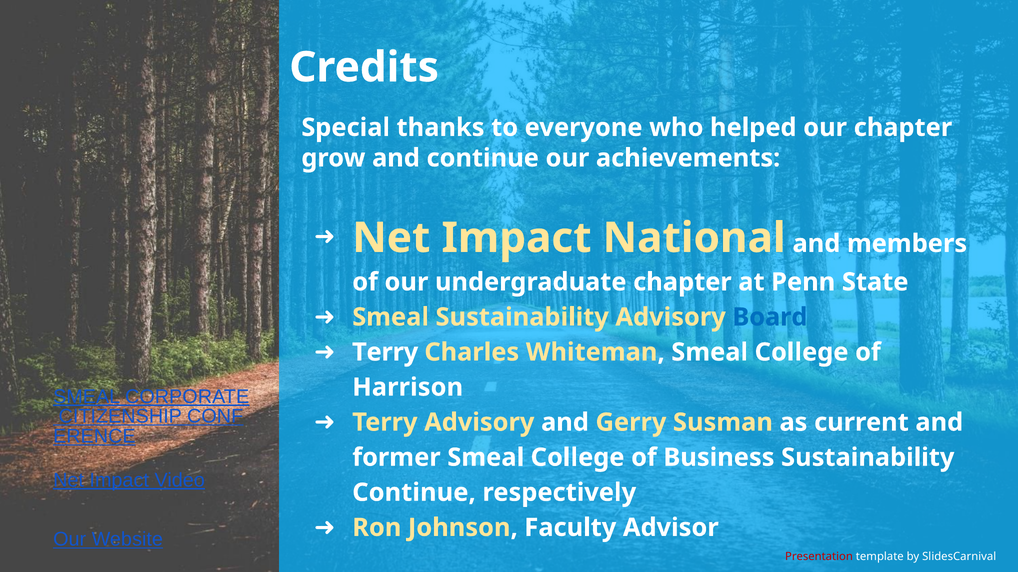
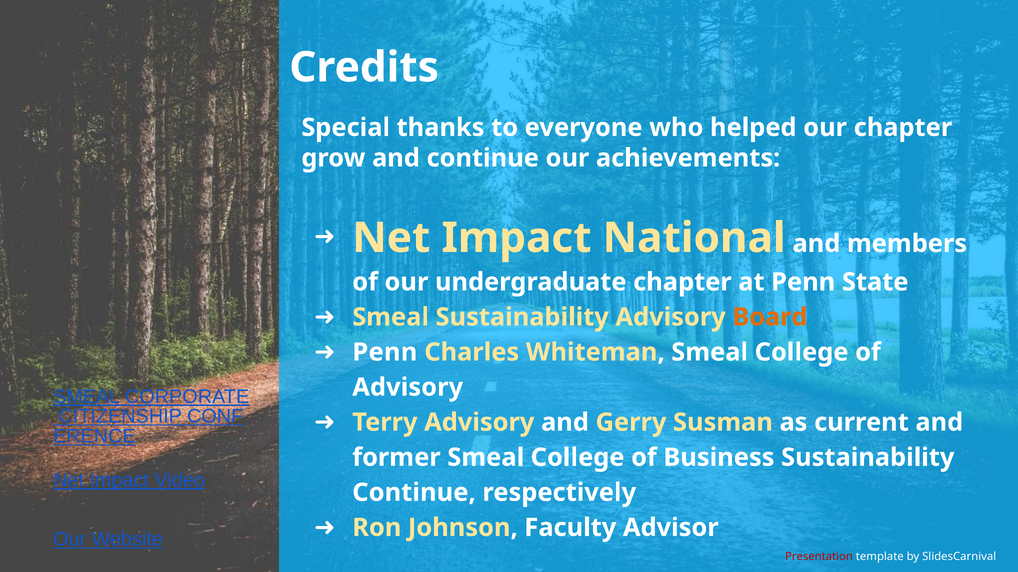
Board colour: blue -> orange (770, 317)
Terry: Terry -> Penn (385, 353)
Harrison: Harrison -> Advisory (408, 388)
